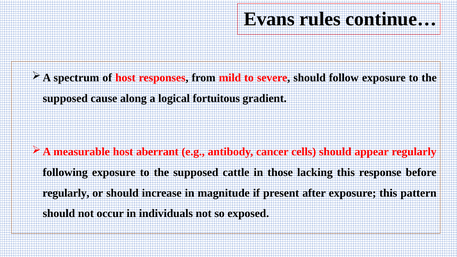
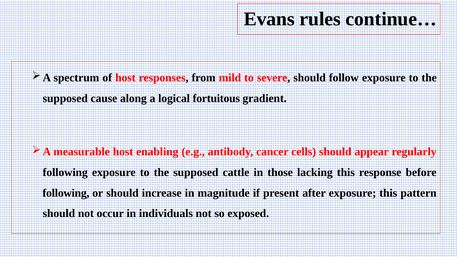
aberrant: aberrant -> enabling (157, 152)
regularly: regularly -> following (66, 193)
